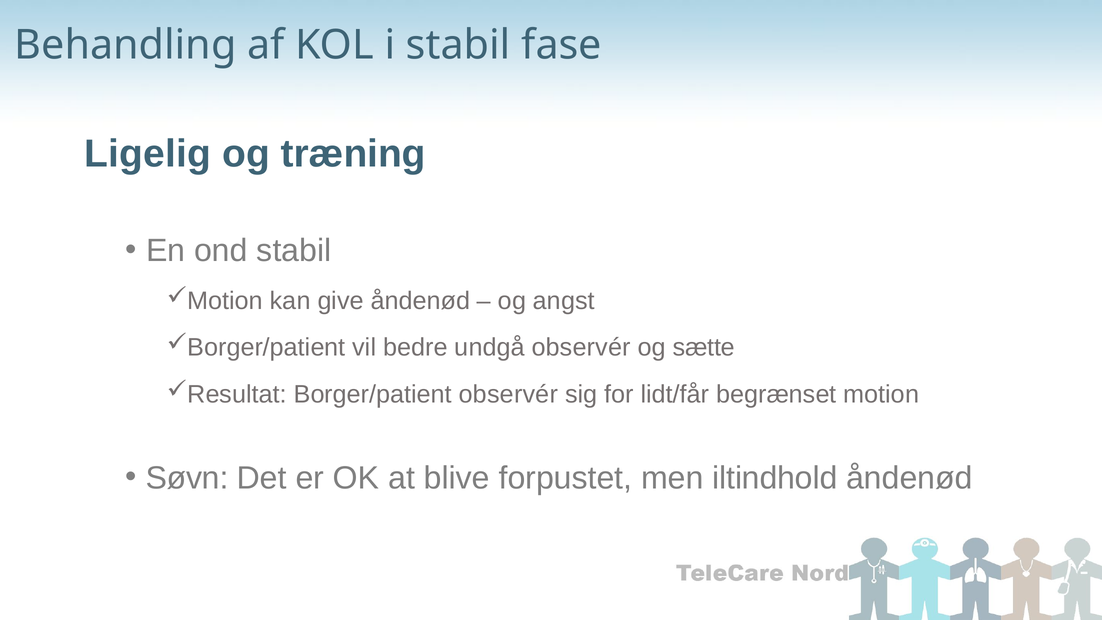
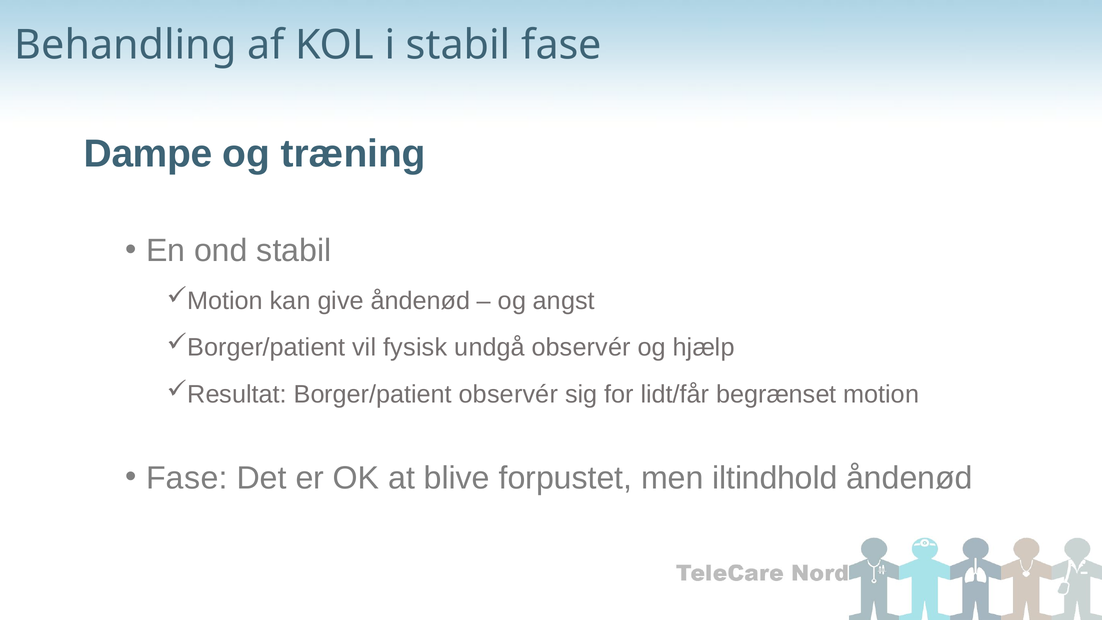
Ligelig: Ligelig -> Dampe (148, 154)
bedre: bedre -> fysisk (415, 348)
sætte: sætte -> hjælp (704, 348)
Søvn: Søvn -> Fase (187, 478)
